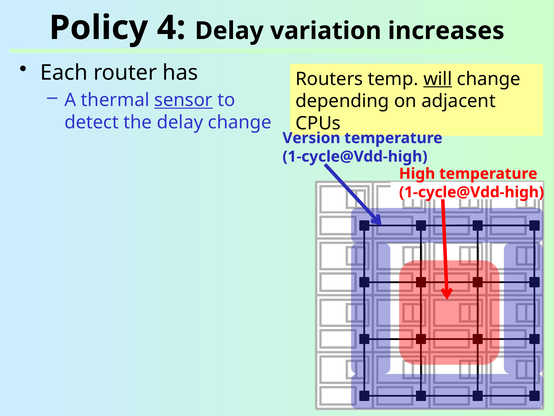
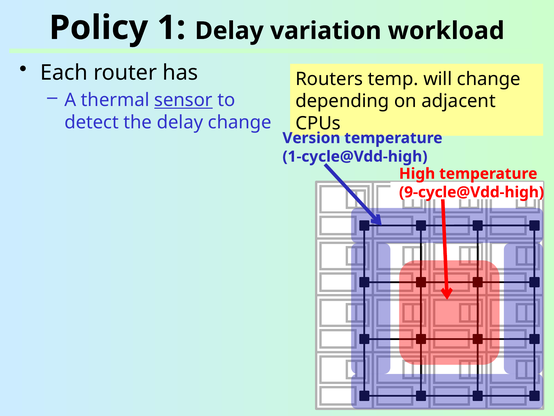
4: 4 -> 1 (171, 28)
increases: increases -> workload (446, 31)
will underline: present -> none (438, 79)
1-cycle@Vdd-high: 1-cycle@Vdd-high -> 9-cycle@Vdd-high (472, 192)
